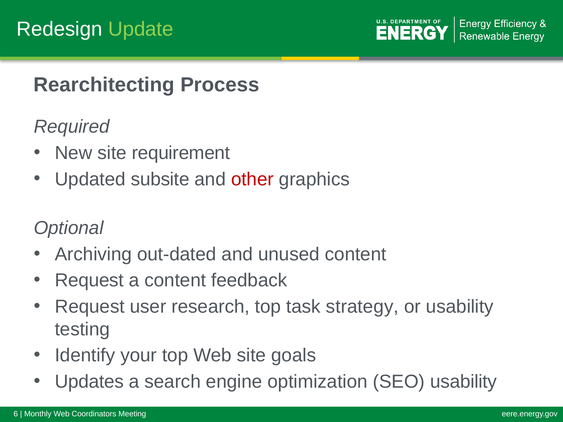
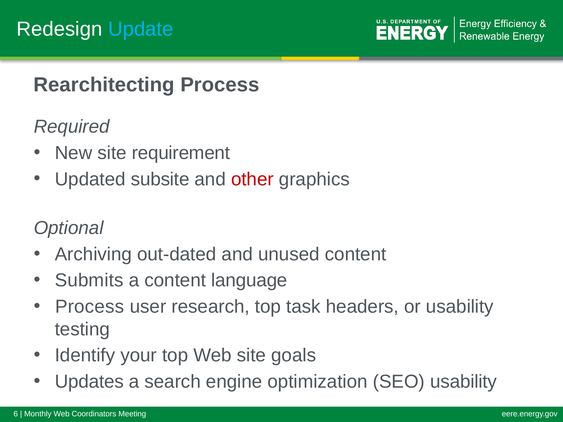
Update colour: light green -> light blue (141, 29)
Request: Request -> Submits (89, 281)
feedback: feedback -> language (249, 281)
Request: Request -> Process (90, 307)
strategy: strategy -> headers (362, 307)
